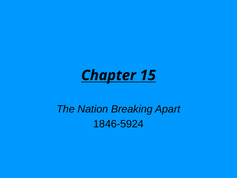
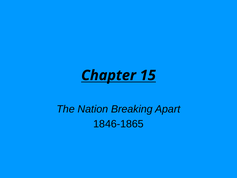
1846-5924: 1846-5924 -> 1846-1865 (118, 124)
